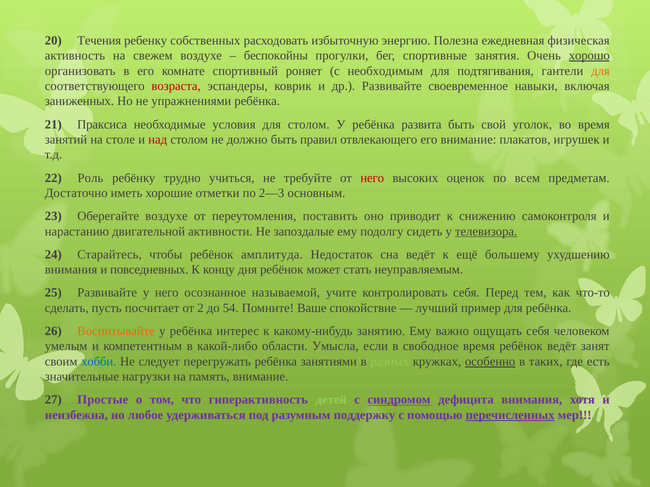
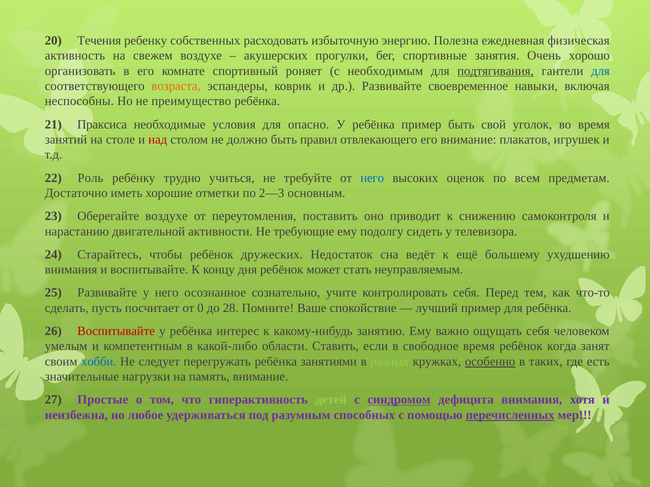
беспокойны: беспокойны -> акушерских (276, 56)
хорошо underline: present -> none (589, 56)
подтягивания underline: none -> present (496, 71)
для colour: orange -> blue (601, 71)
возраста colour: red -> orange (176, 86)
заниженных: заниженных -> неспособны (79, 101)
упражнениями: упражнениями -> преимущество (191, 101)
для столом: столом -> опасно (309, 124)
ребёнка развита: развита -> пример (421, 124)
него colour: red -> blue (372, 178)
запоздалые: запоздалые -> требующие (304, 232)
телевизора underline: present -> none (486, 232)
амплитуда: амплитуда -> дружеских (272, 255)
и повседневных: повседневных -> воспитывайте (149, 270)
называемой: называемой -> сознательно (286, 293)
2: 2 -> 0 (201, 308)
54: 54 -> 28 (231, 308)
Воспитывайте colour: orange -> red (116, 331)
Умысла: Умысла -> Ставить (335, 347)
ребёнок ведёт: ведёт -> когда (562, 347)
поддержку: поддержку -> способных (364, 415)
